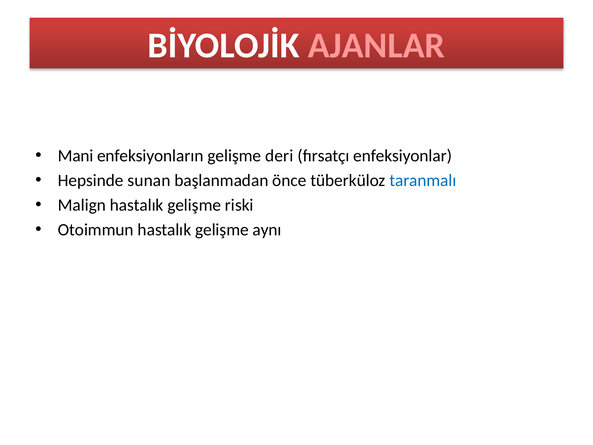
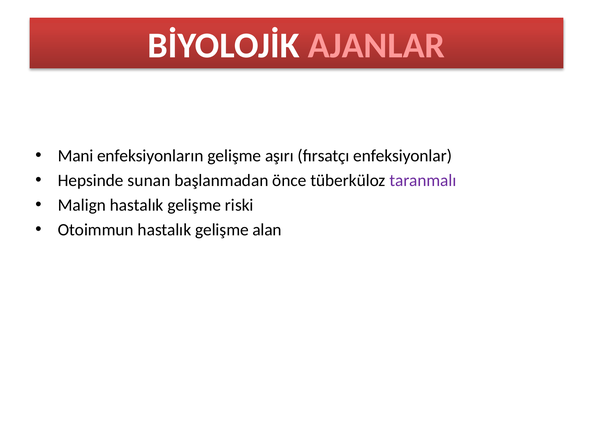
deri: deri -> aşırı (279, 156)
taranmalı colour: blue -> purple (423, 180)
aynı: aynı -> alan (267, 230)
